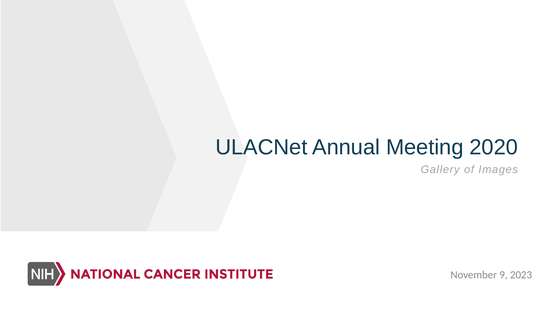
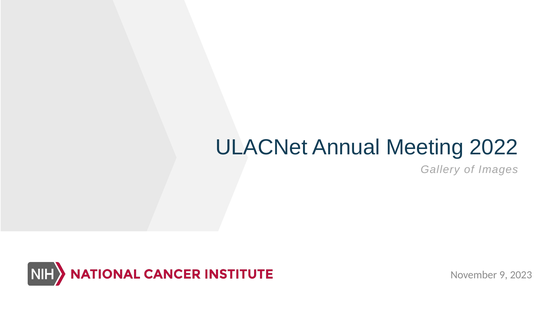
2020: 2020 -> 2022 (494, 147)
